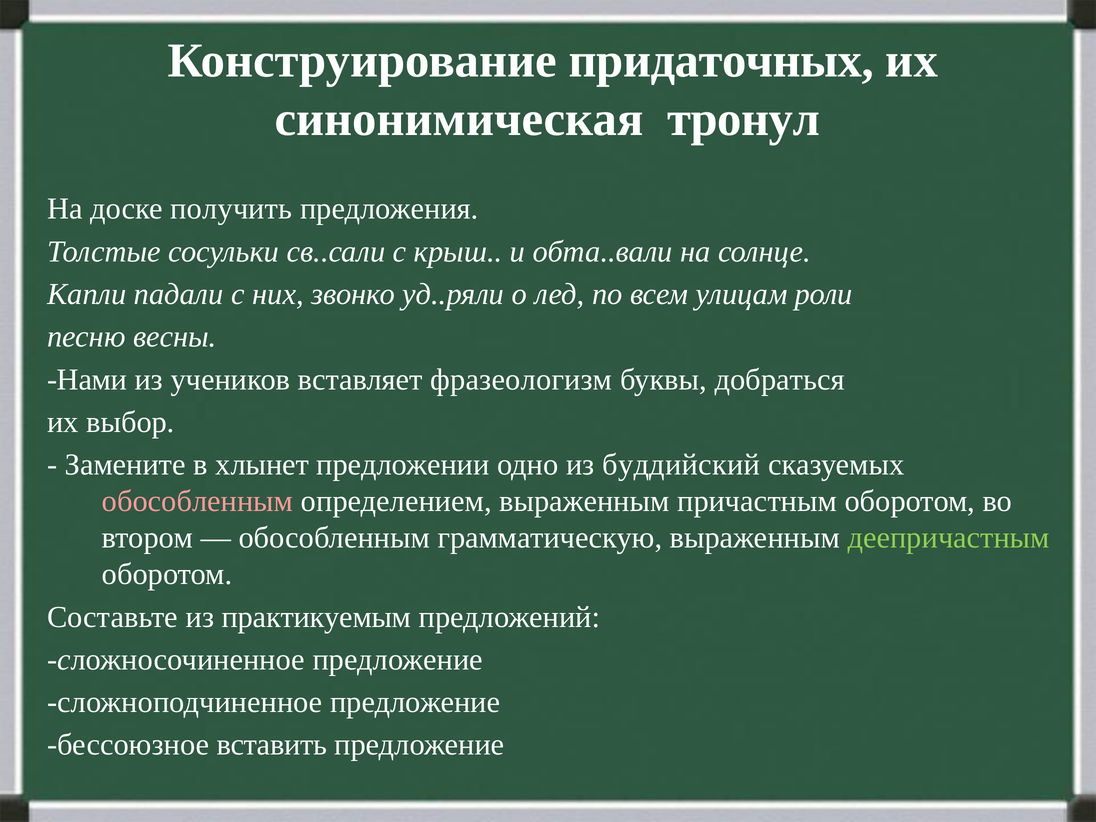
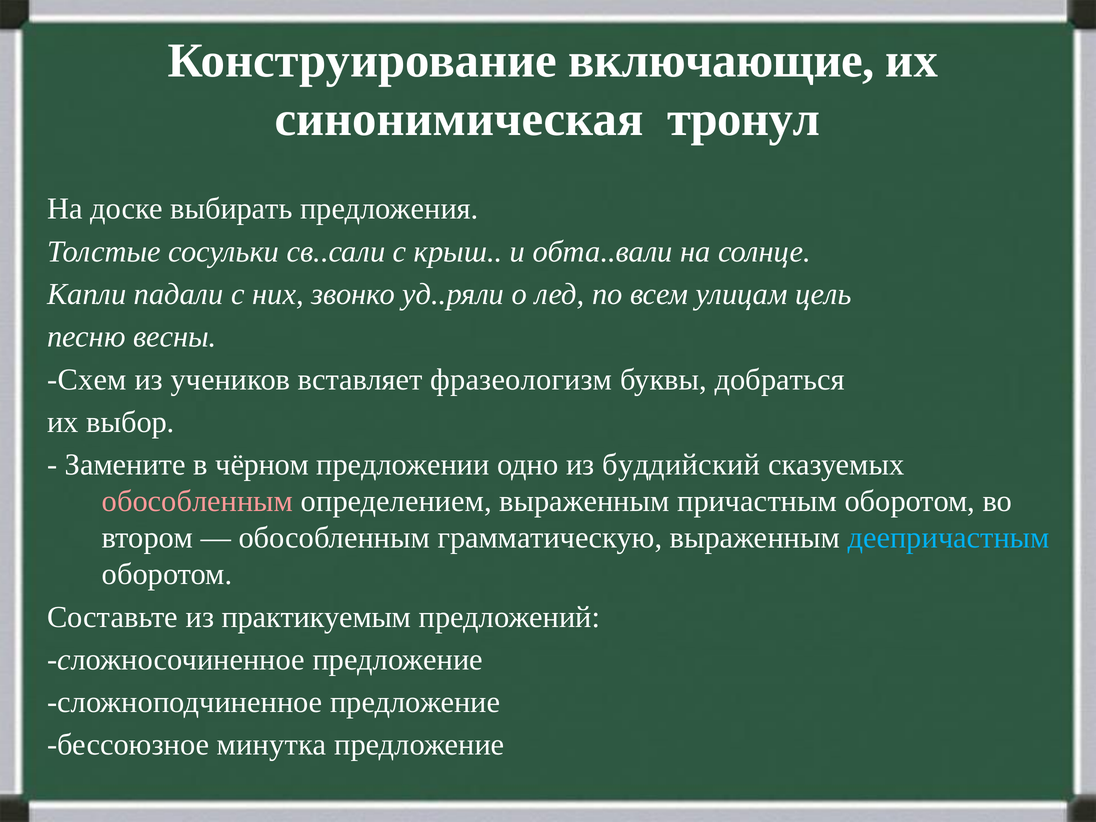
придаточных: придаточных -> включающие (721, 61)
получить: получить -> выбирать (231, 209)
роли: роли -> цель (823, 294)
Нами: Нами -> Схем (87, 379)
хлынет: хлынет -> чёрном (262, 465)
деепричастным colour: light green -> light blue (949, 538)
вставить: вставить -> минутка (272, 745)
